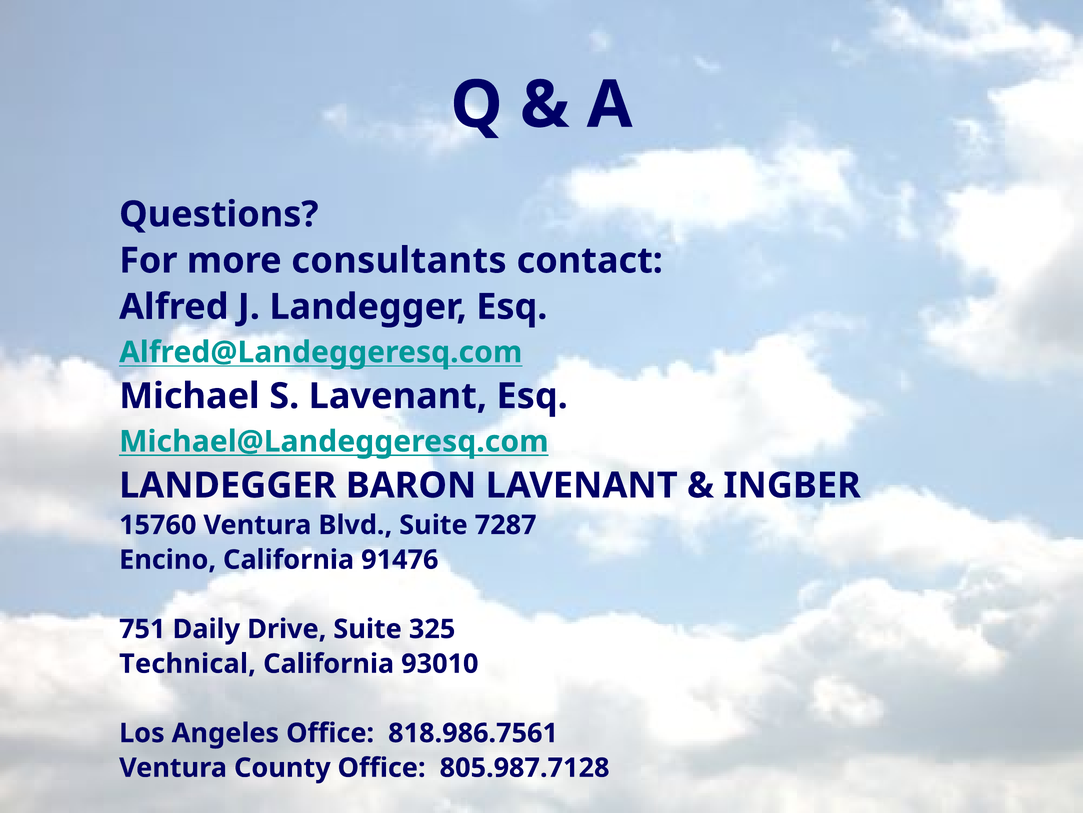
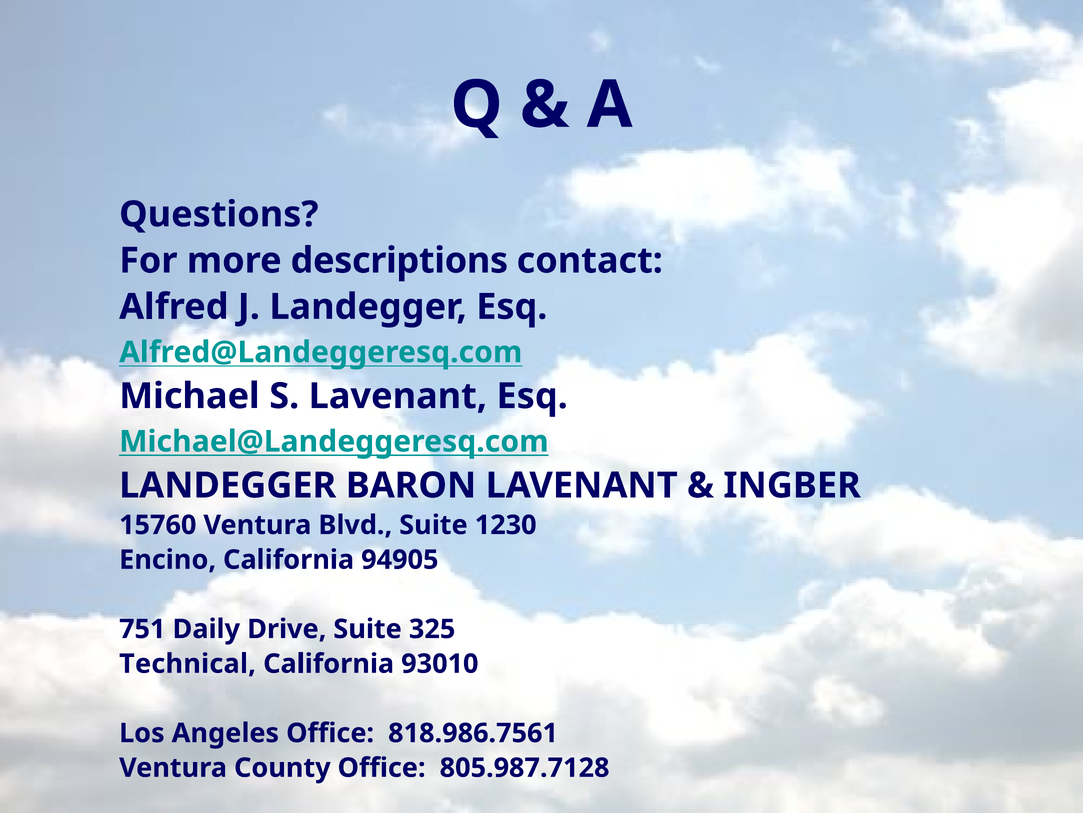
consultants: consultants -> descriptions (399, 260)
7287: 7287 -> 1230 (506, 525)
91476: 91476 -> 94905 (400, 559)
